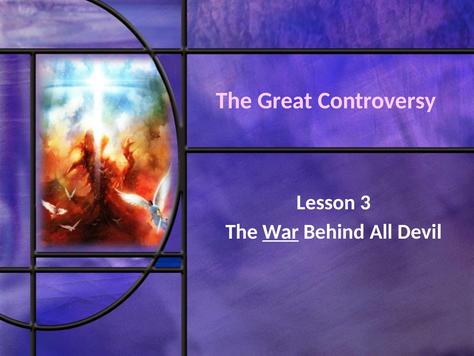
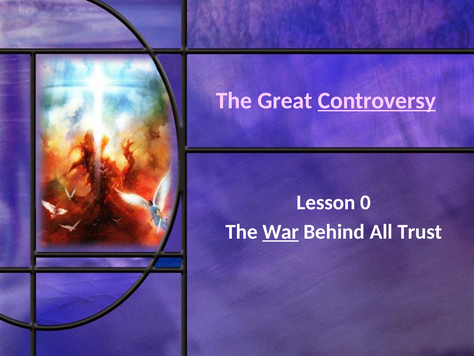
Controversy underline: none -> present (377, 100)
3: 3 -> 0 (366, 202)
Devil: Devil -> Trust (420, 232)
